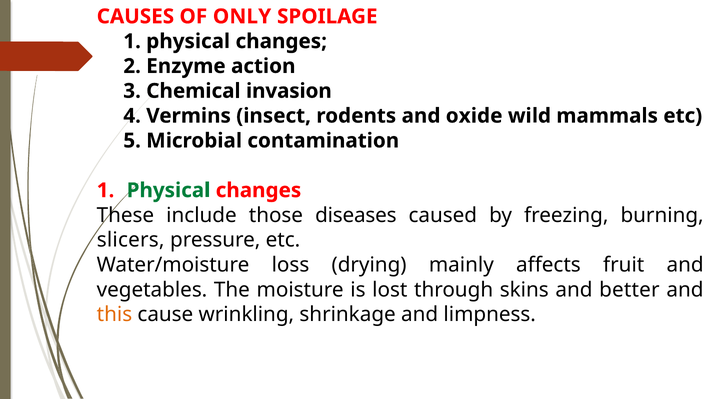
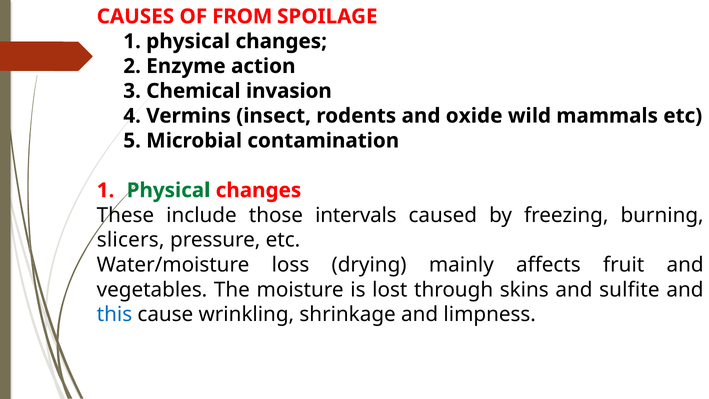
ONLY: ONLY -> FROM (242, 16)
diseases: diseases -> intervals (356, 215)
better: better -> sulfite (629, 290)
this colour: orange -> blue (114, 314)
